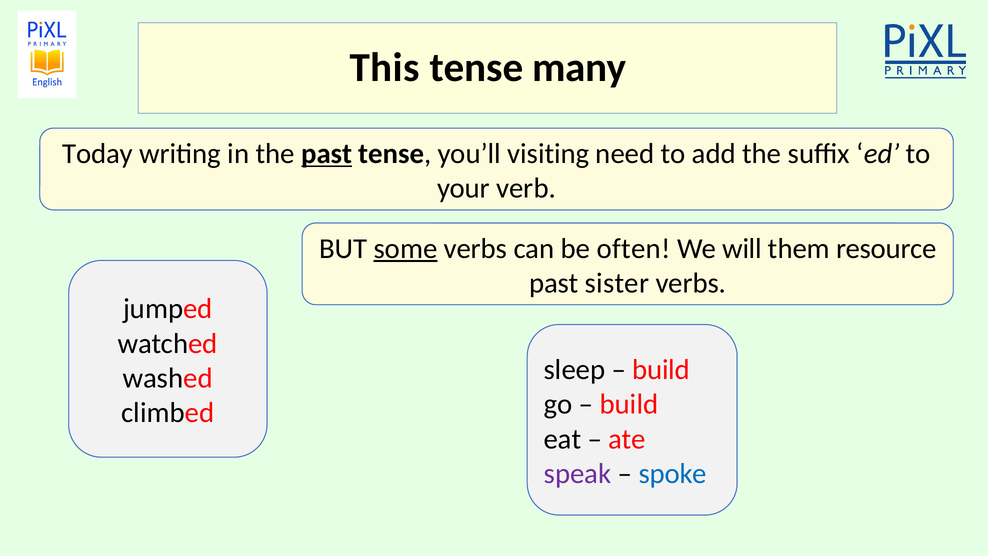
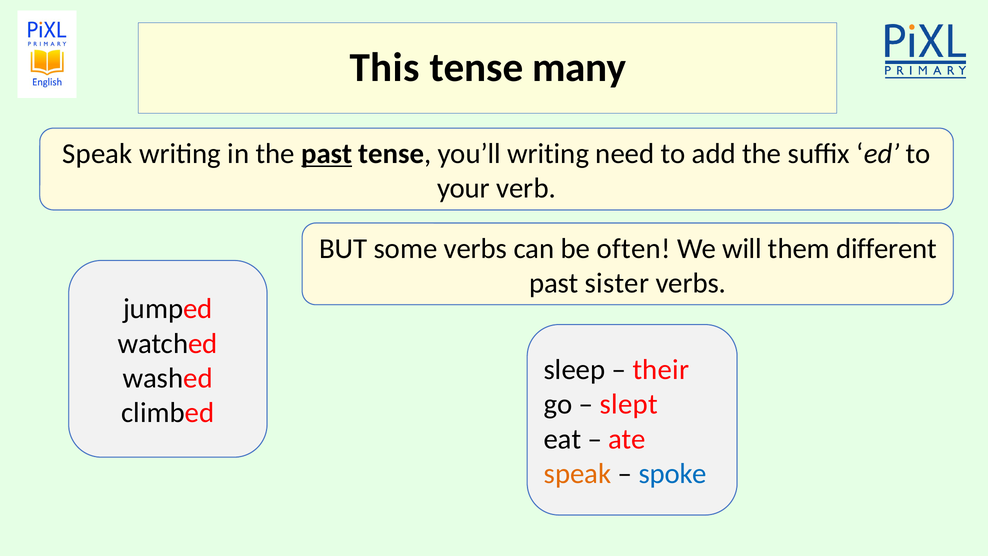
Today: Today -> Speak (97, 154)
you’ll visiting: visiting -> writing (548, 154)
some underline: present -> none (405, 248)
resource: resource -> different (886, 248)
build: build -> their (661, 370)
build: build -> slept (629, 404)
speak colour: purple -> orange (578, 473)
